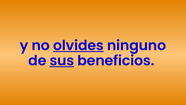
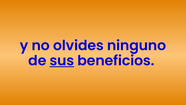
olvides underline: present -> none (78, 45)
